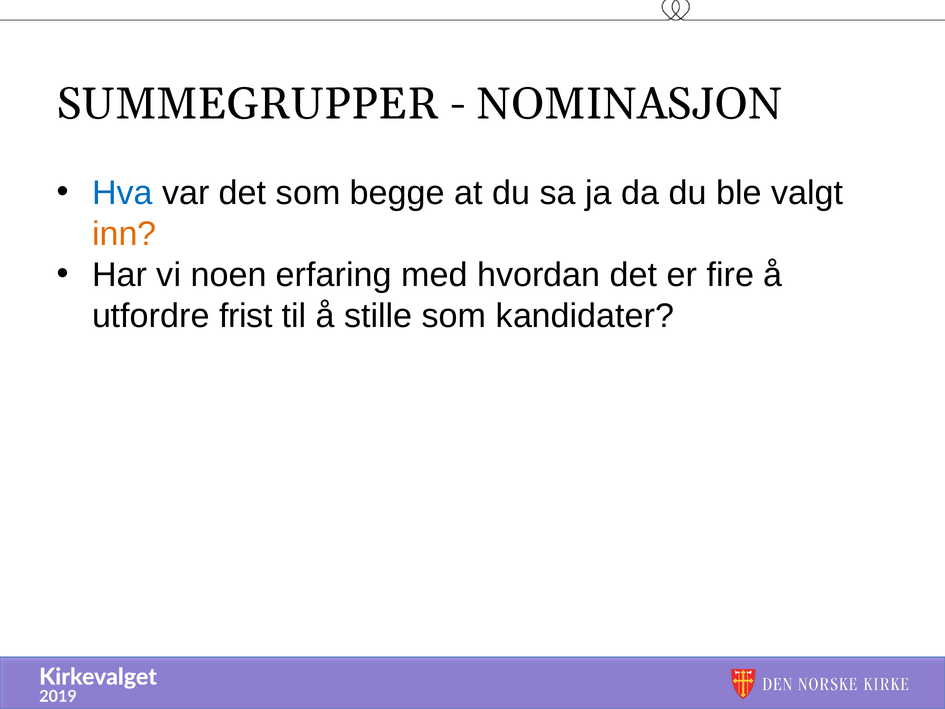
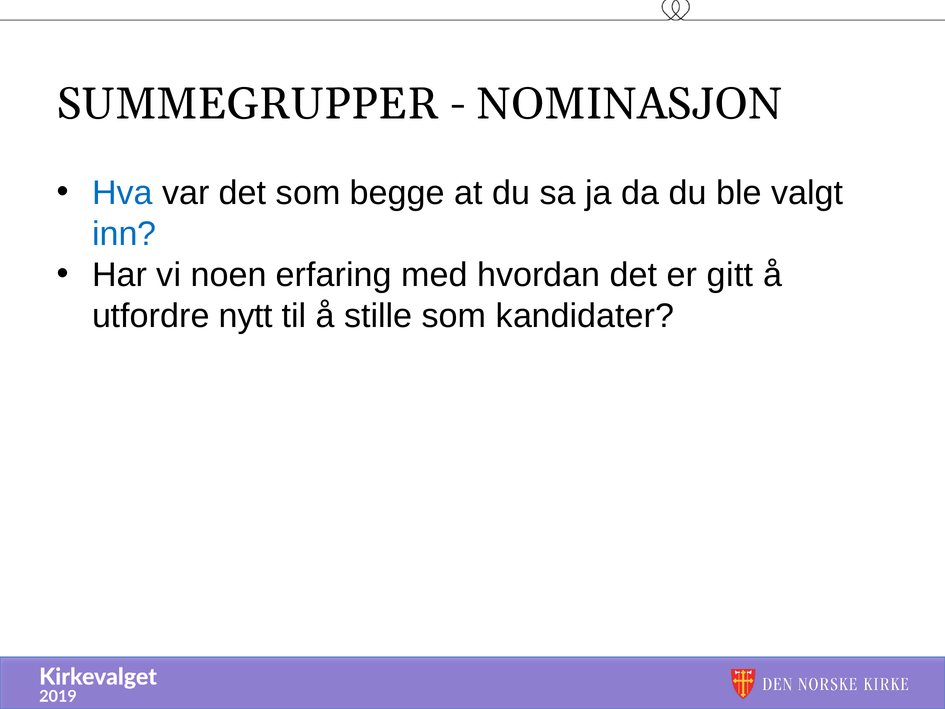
inn colour: orange -> blue (124, 234)
fire: fire -> gitt (730, 275)
frist: frist -> nytt (246, 316)
